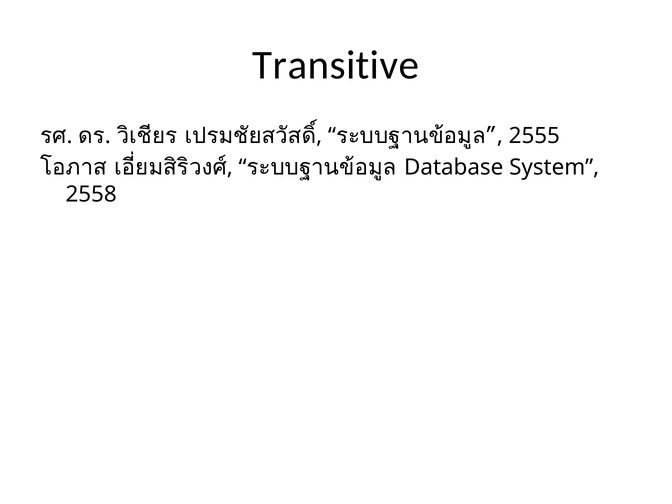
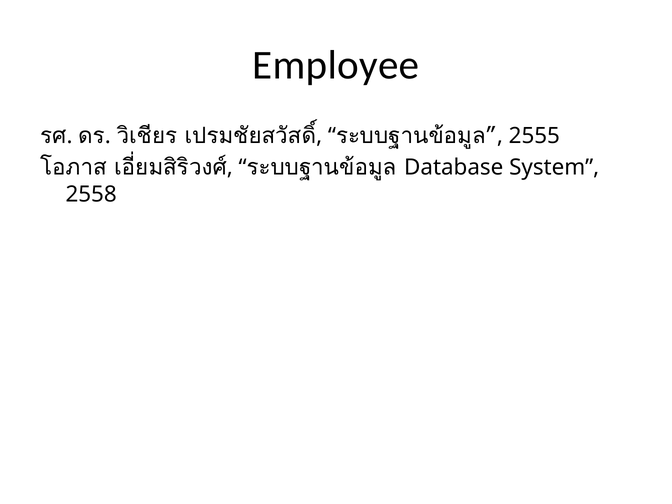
Transitive: Transitive -> Employee (336, 65)
